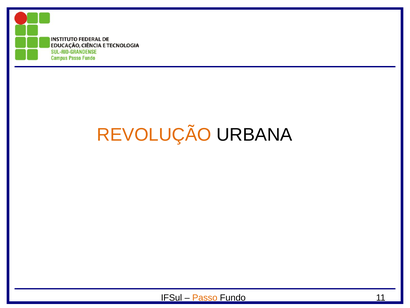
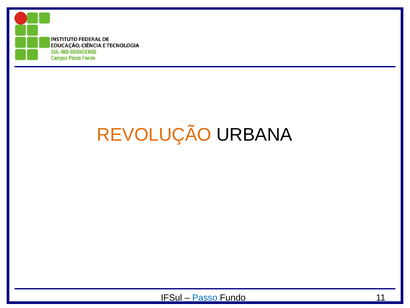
Passo colour: orange -> blue (205, 297)
